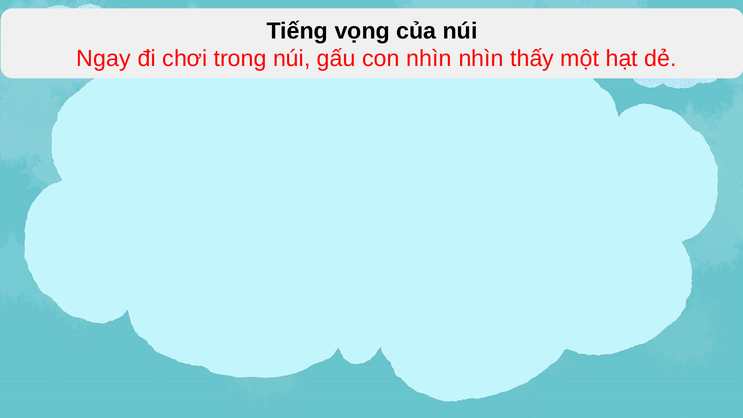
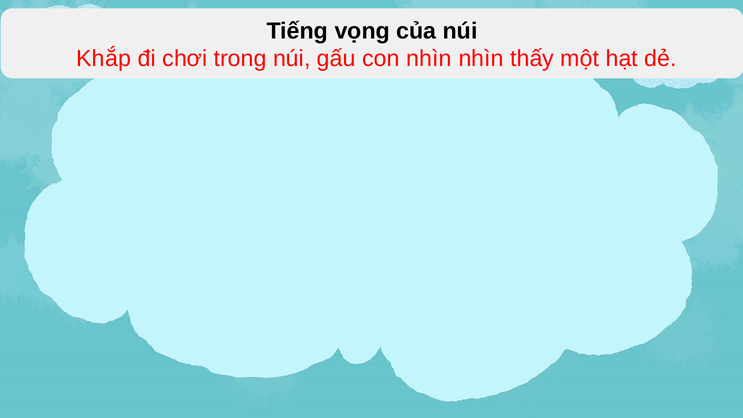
Ngay: Ngay -> Khắp (104, 59)
